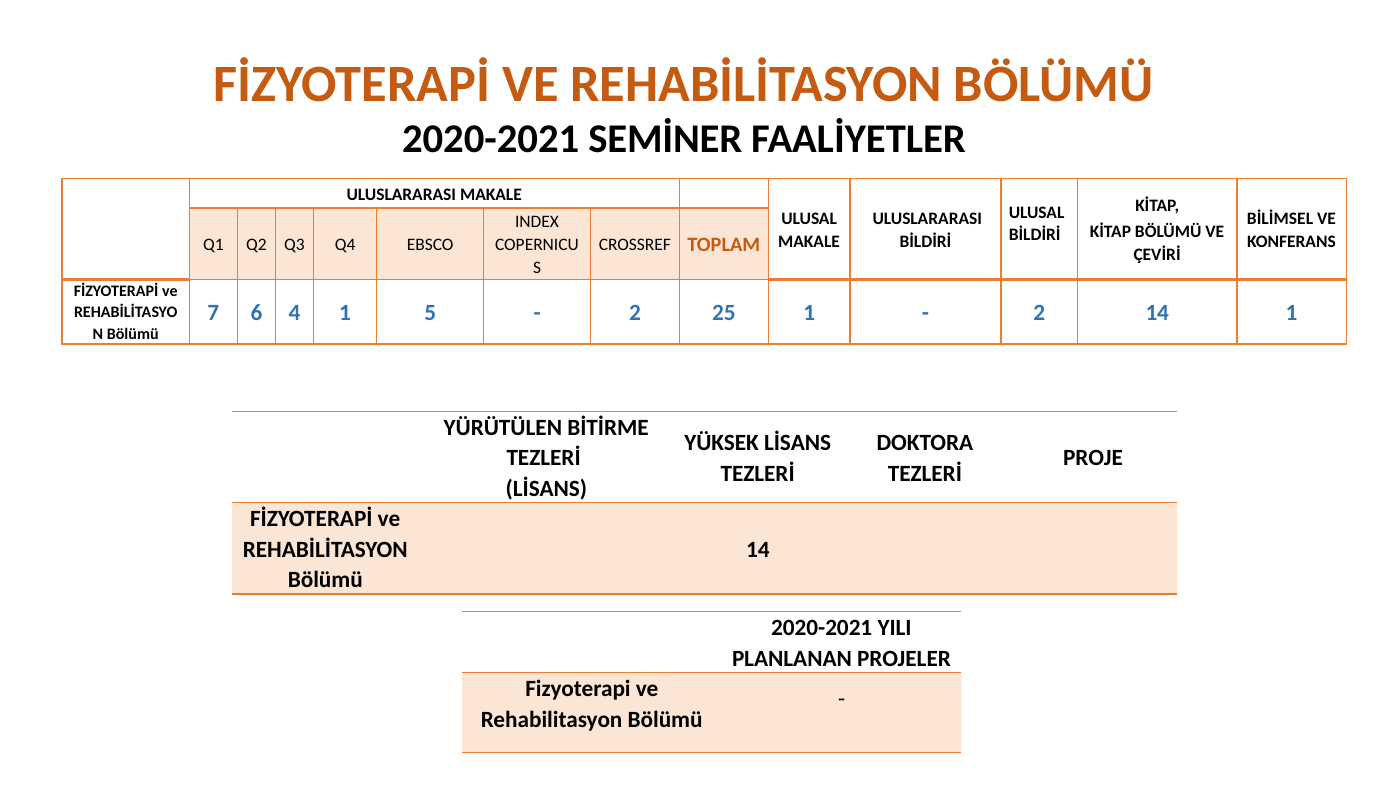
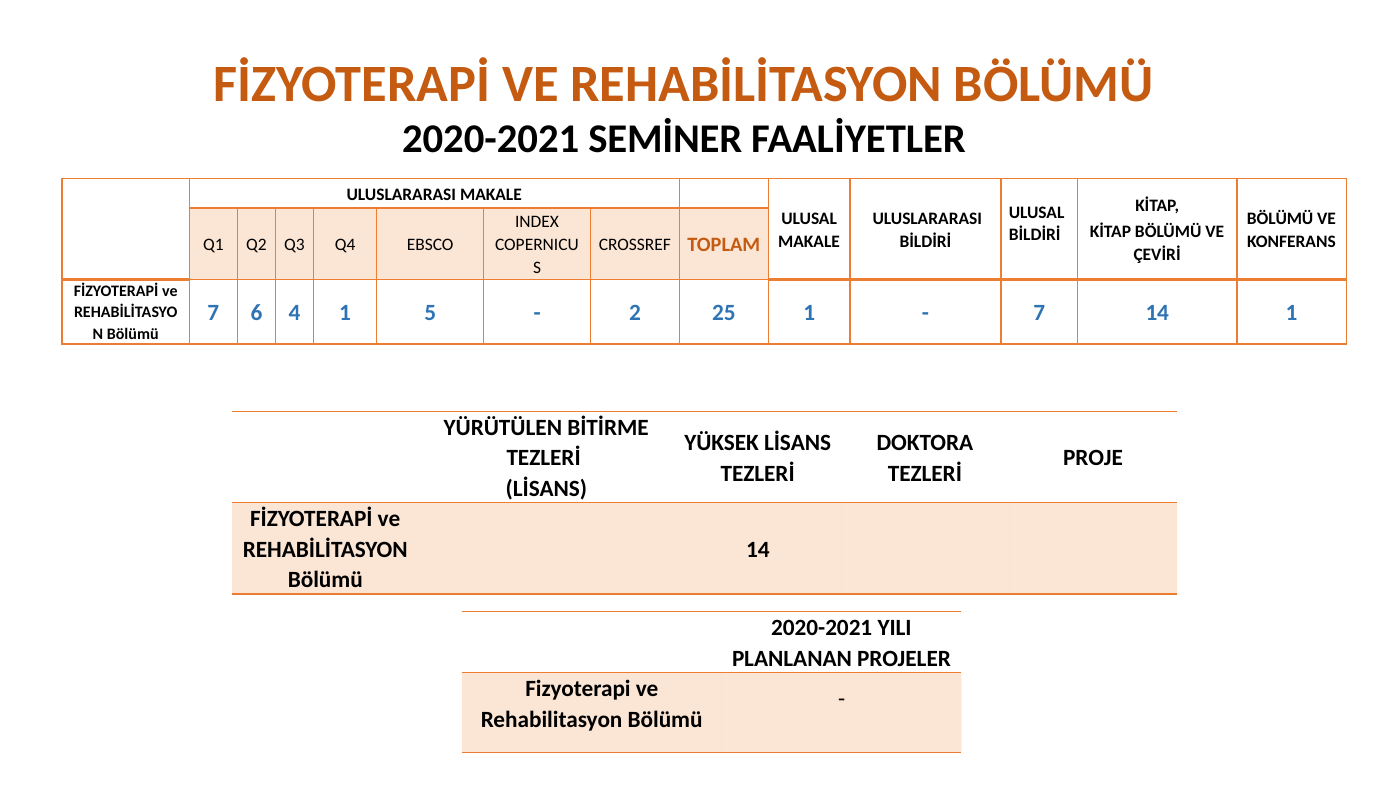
BİLİMSEL: BİLİMSEL -> BÖLÜMÜ (1280, 219)
2: 2 -> 7 (1039, 313)
